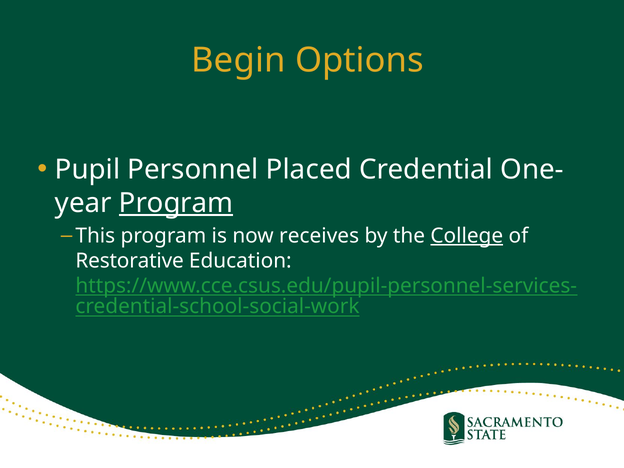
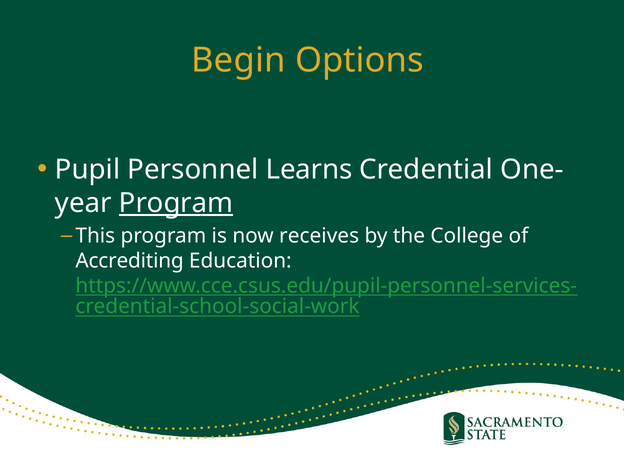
Placed: Placed -> Learns (309, 170)
College underline: present -> none (467, 236)
Restorative: Restorative -> Accrediting (130, 261)
